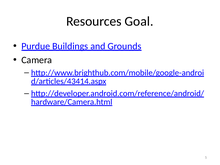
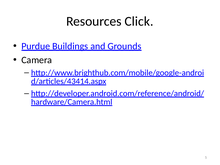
Goal: Goal -> Click (139, 21)
